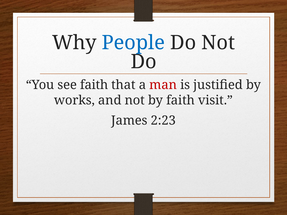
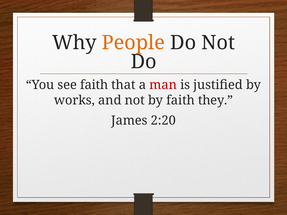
People colour: blue -> orange (133, 43)
visit: visit -> they (216, 100)
2:23: 2:23 -> 2:20 (163, 121)
